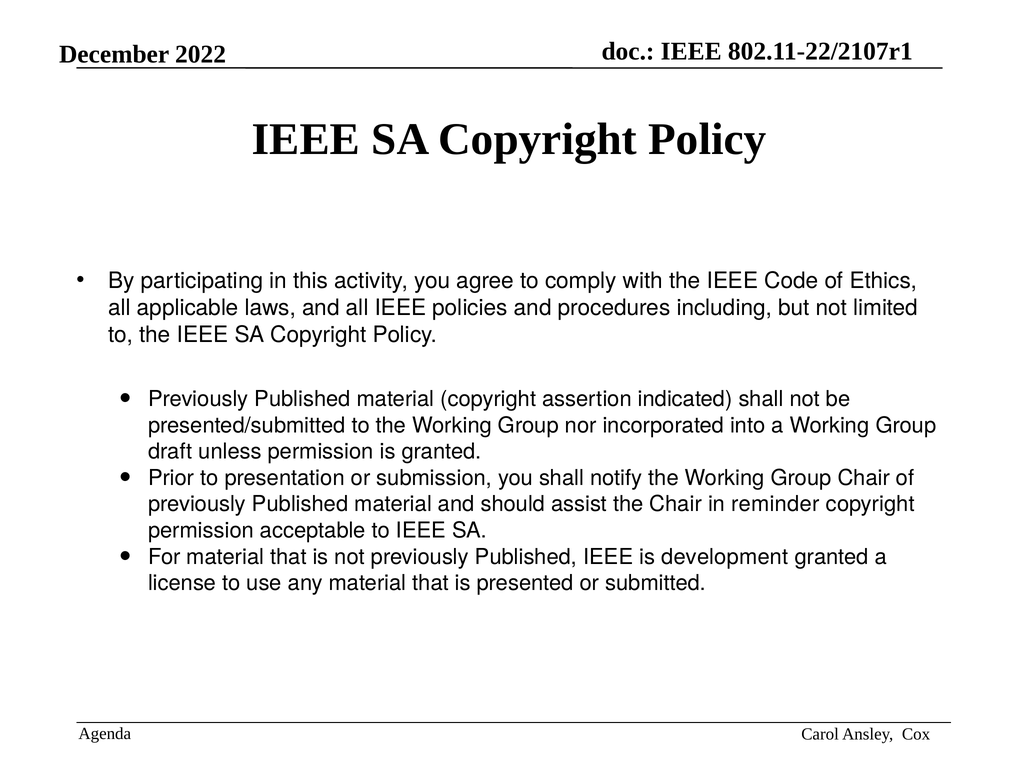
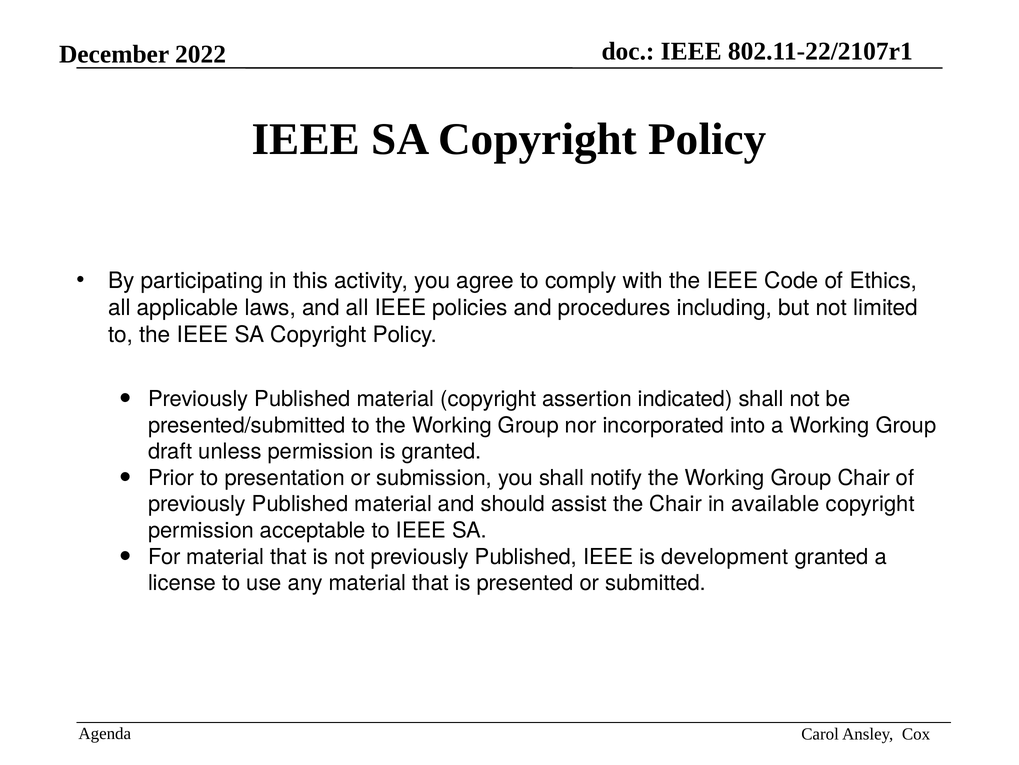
reminder: reminder -> available (775, 504)
